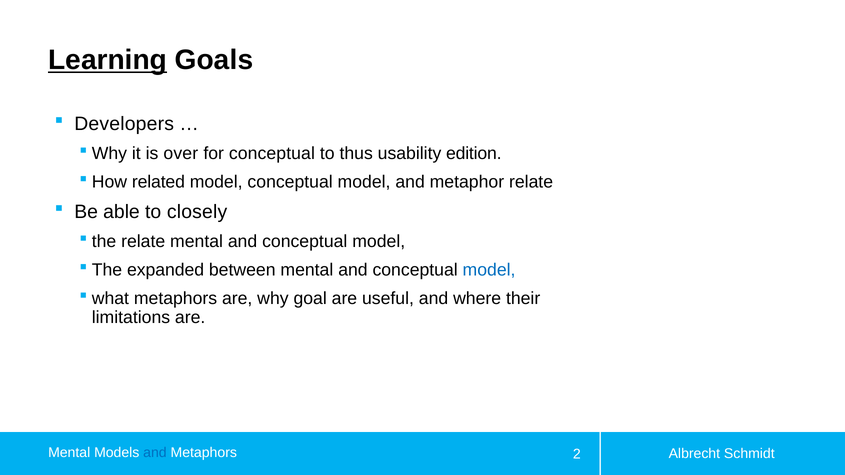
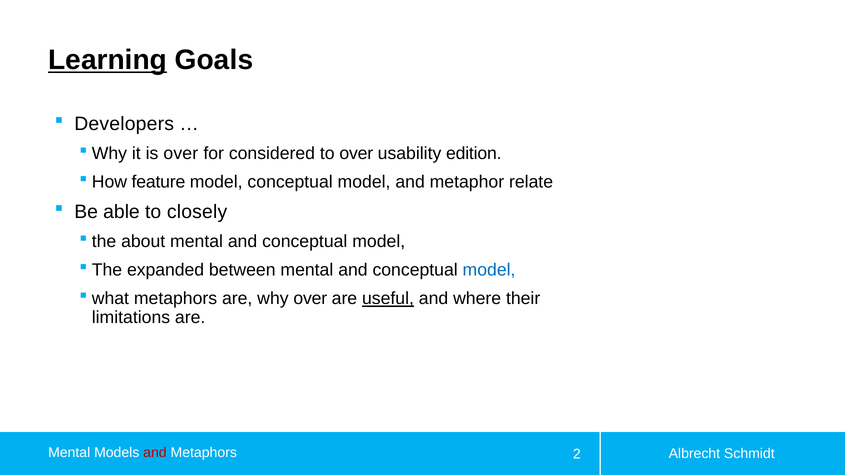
for conceptual: conceptual -> considered (272, 154)
to thus: thus -> over (356, 154)
related: related -> feature (158, 182)
the relate: relate -> about (143, 241)
why goal: goal -> over (310, 299)
useful underline: none -> present (388, 299)
and colour: blue -> red (155, 453)
